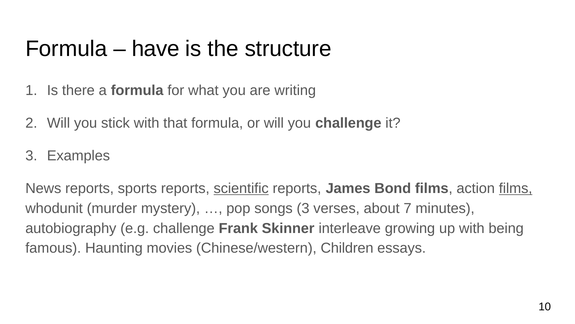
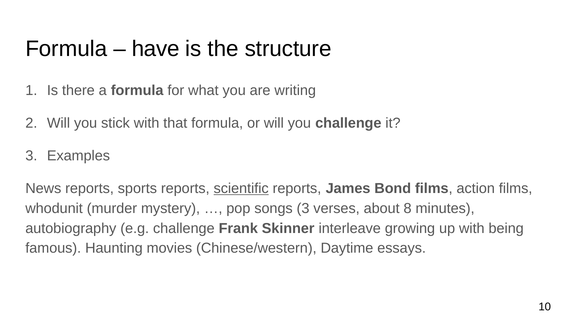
films underline: present -> none (516, 188)
7: 7 -> 8 (408, 208)
Children: Children -> Daytime (347, 248)
